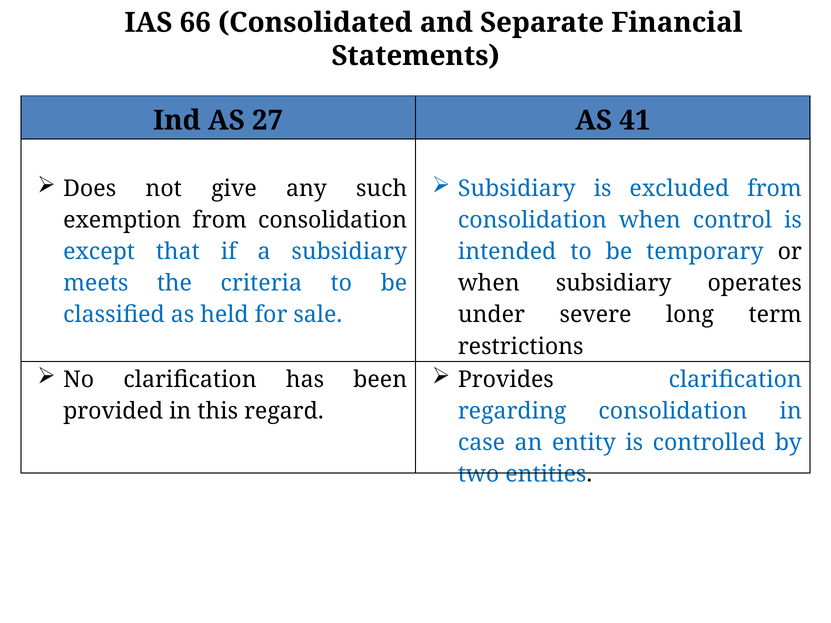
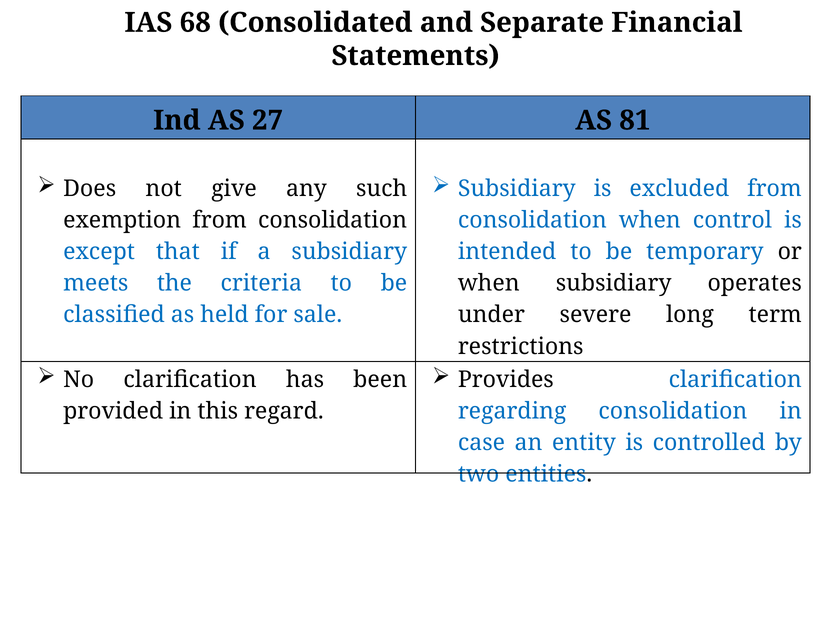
66: 66 -> 68 (195, 23)
41: 41 -> 81 (635, 120)
